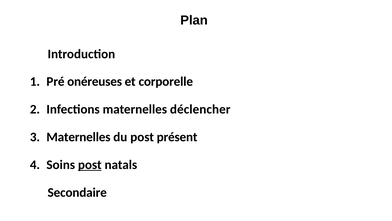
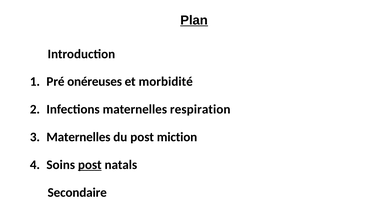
Plan underline: none -> present (194, 20)
corporelle: corporelle -> morbidité (166, 81)
déclencher: déclencher -> respiration (200, 109)
présent: présent -> miction (177, 137)
